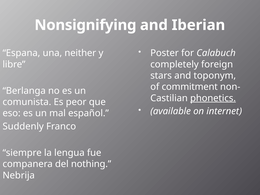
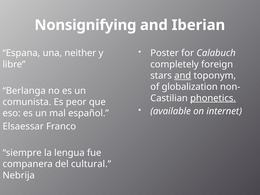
and underline: none -> present (183, 76)
commitment: commitment -> globalization (190, 87)
Suddenly: Suddenly -> Elsaessar (23, 126)
nothing: nothing -> cultural (91, 164)
